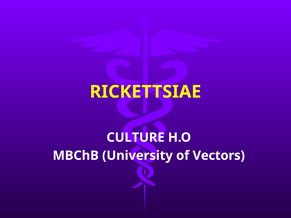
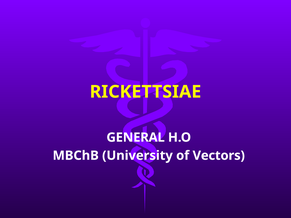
CULTURE: CULTURE -> GENERAL (136, 138)
